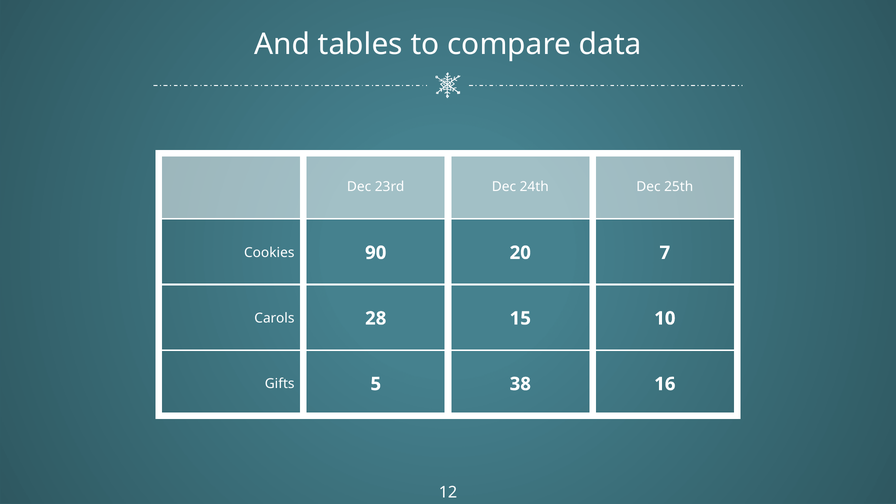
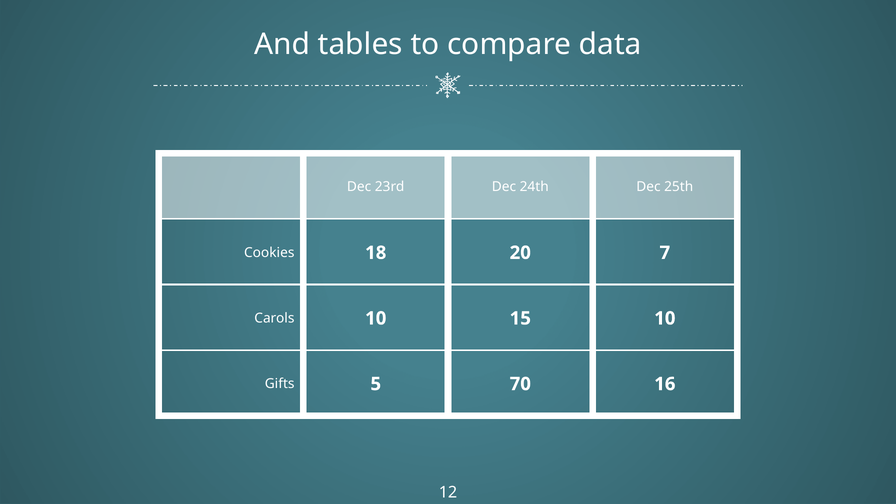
90: 90 -> 18 (376, 253)
Carols 28: 28 -> 10 (376, 318)
38: 38 -> 70 (520, 384)
